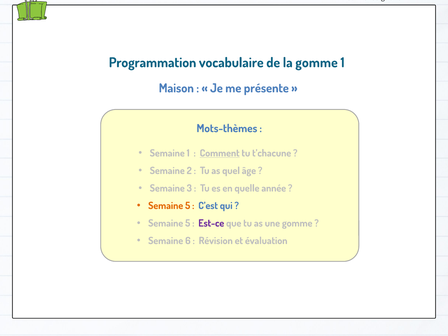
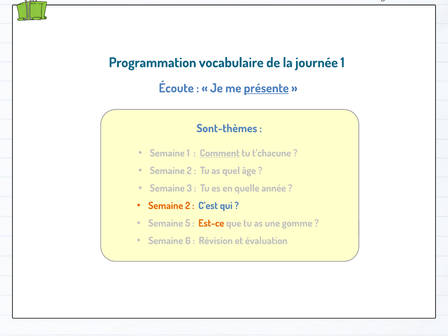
la gomme: gomme -> journée (317, 63)
Maison: Maison -> Écoute (176, 88)
présente underline: none -> present (266, 88)
Mots-thèmes: Mots-thèmes -> Sont-thèmes (227, 128)
5: 5 -> 2 (188, 206)
Est-ce colour: purple -> orange (211, 223)
